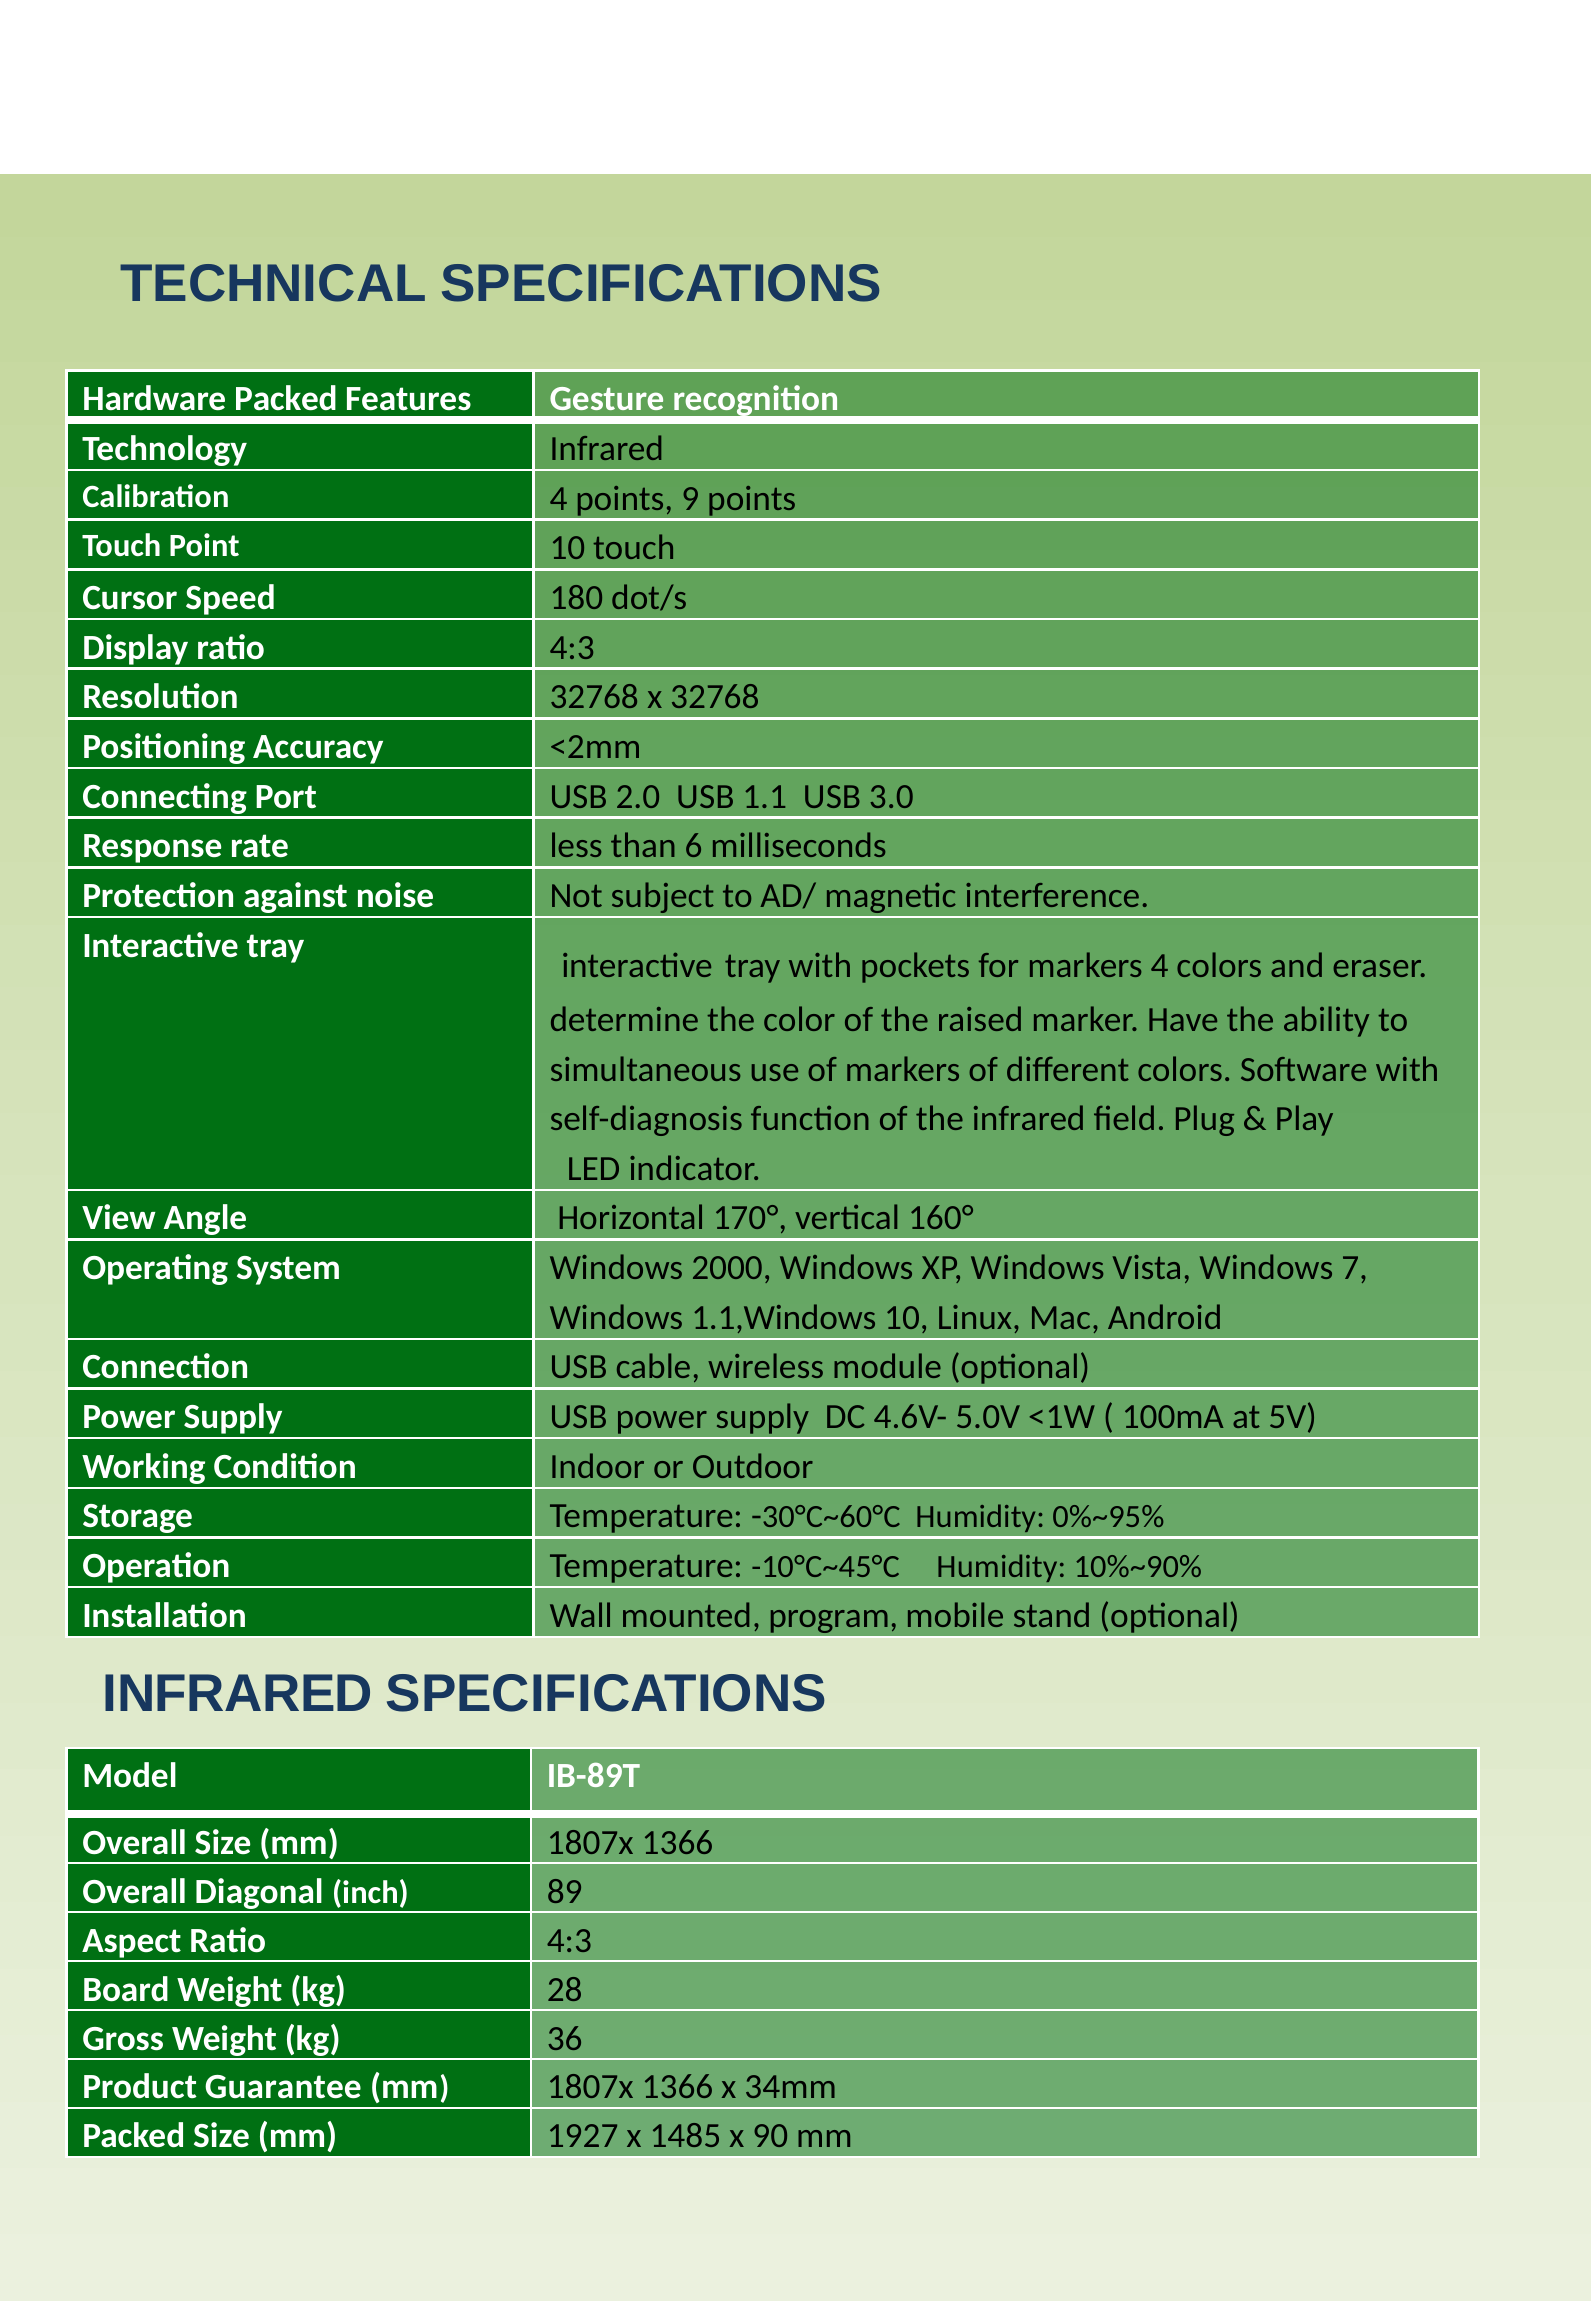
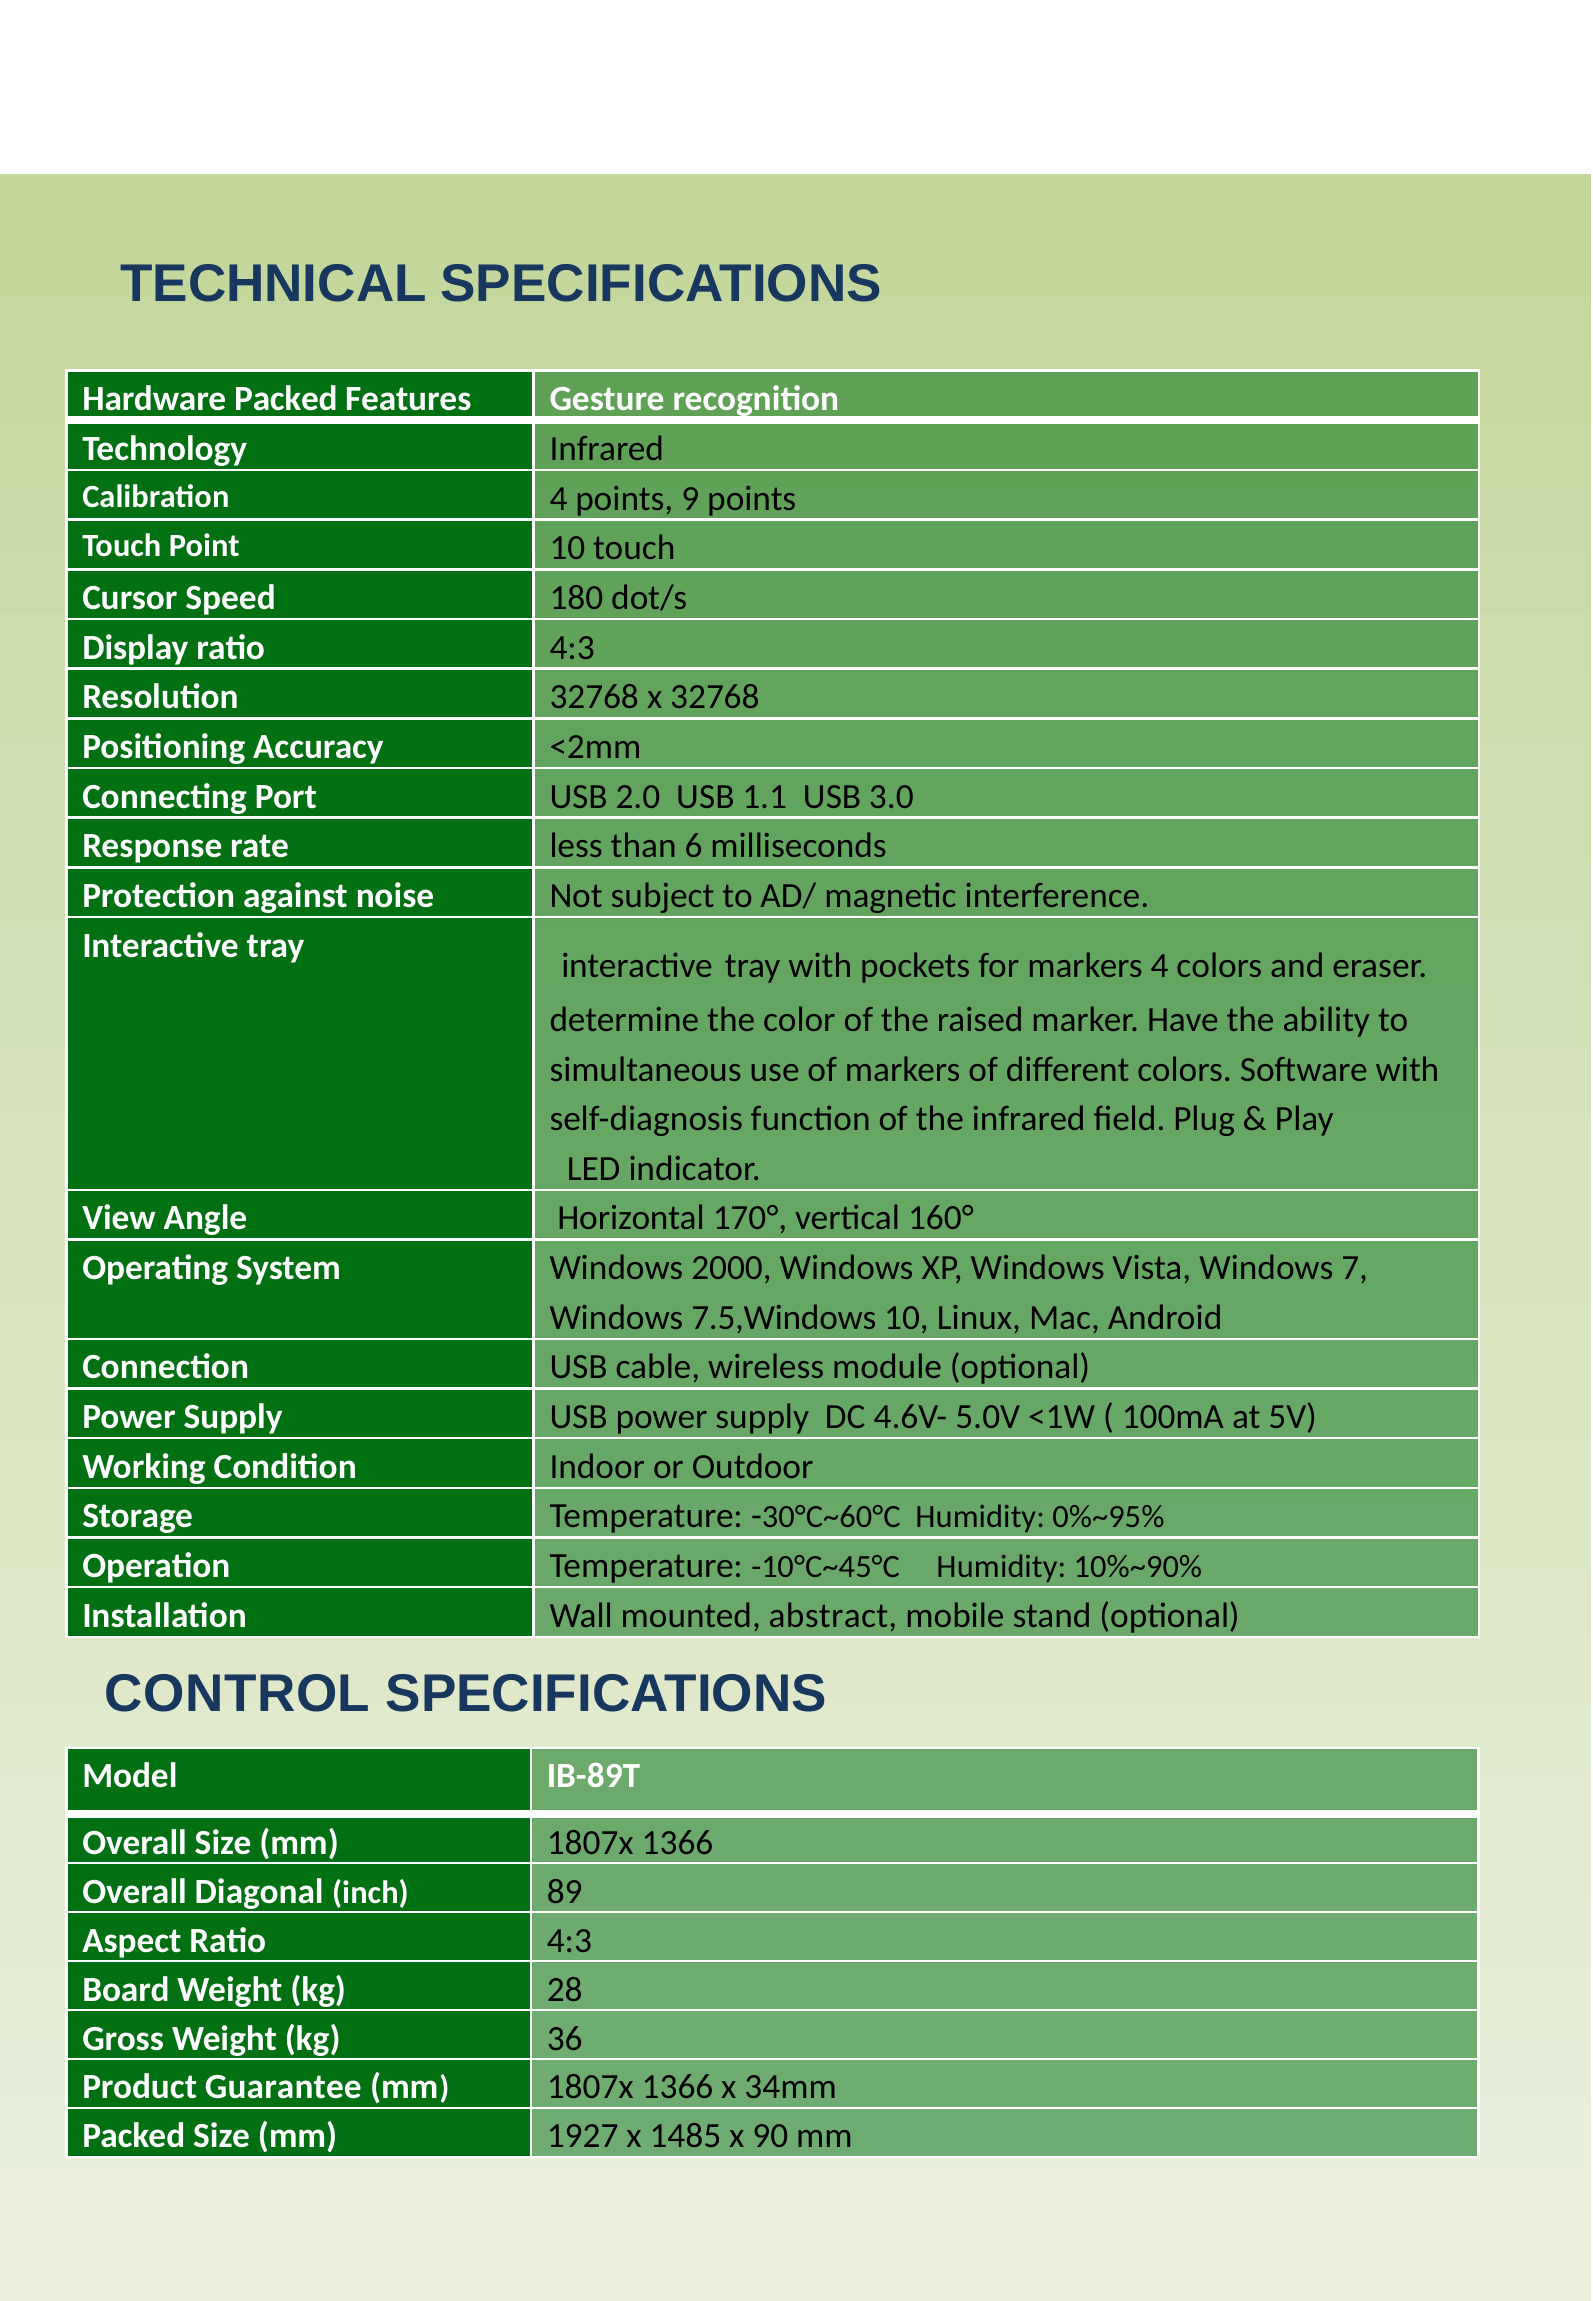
1.1,Windows: 1.1,Windows -> 7.5,Windows (784, 1318)
program: program -> abstract (833, 1616)
INFRARED: INFRARED -> CONTROL (238, 1694)
